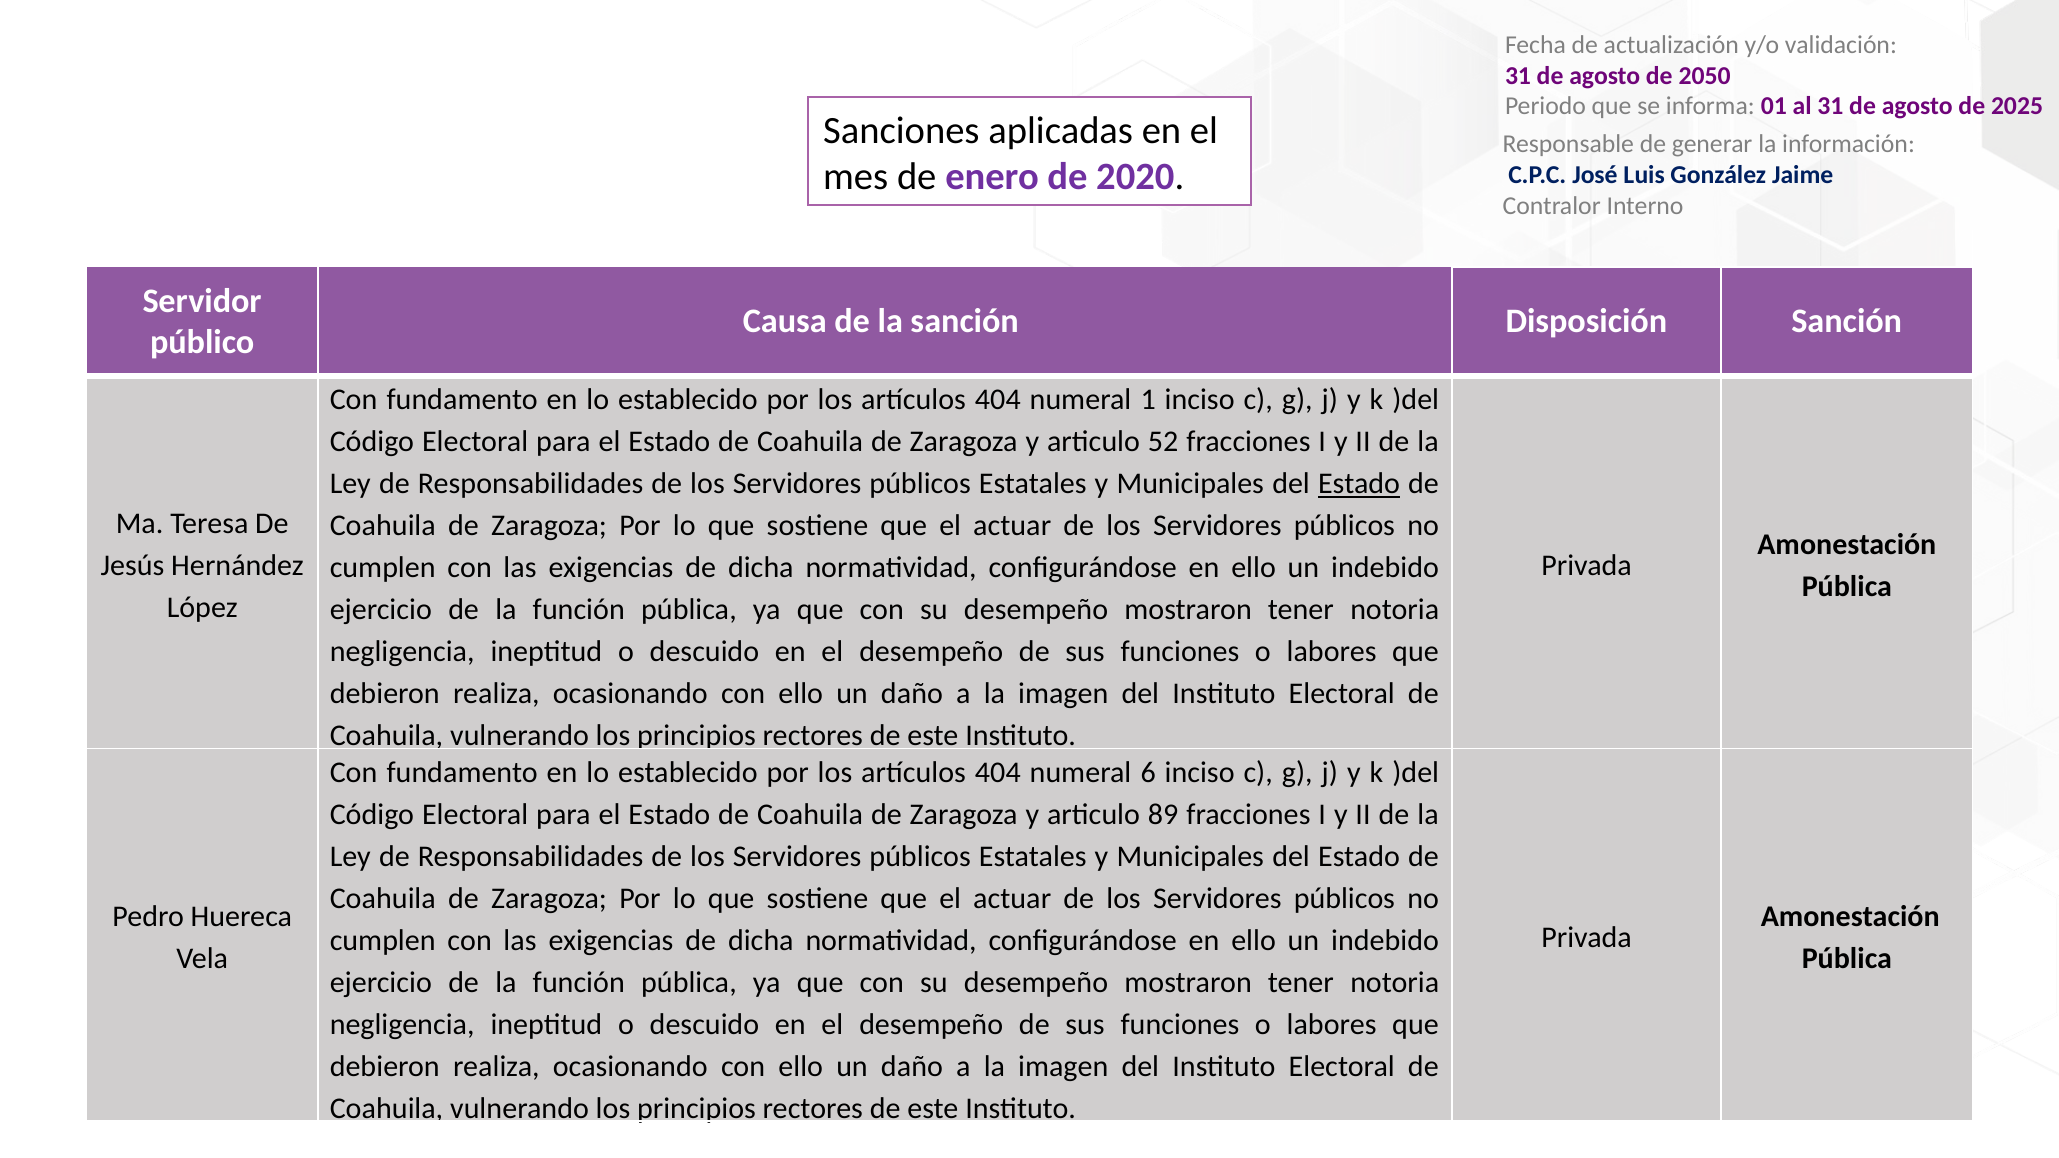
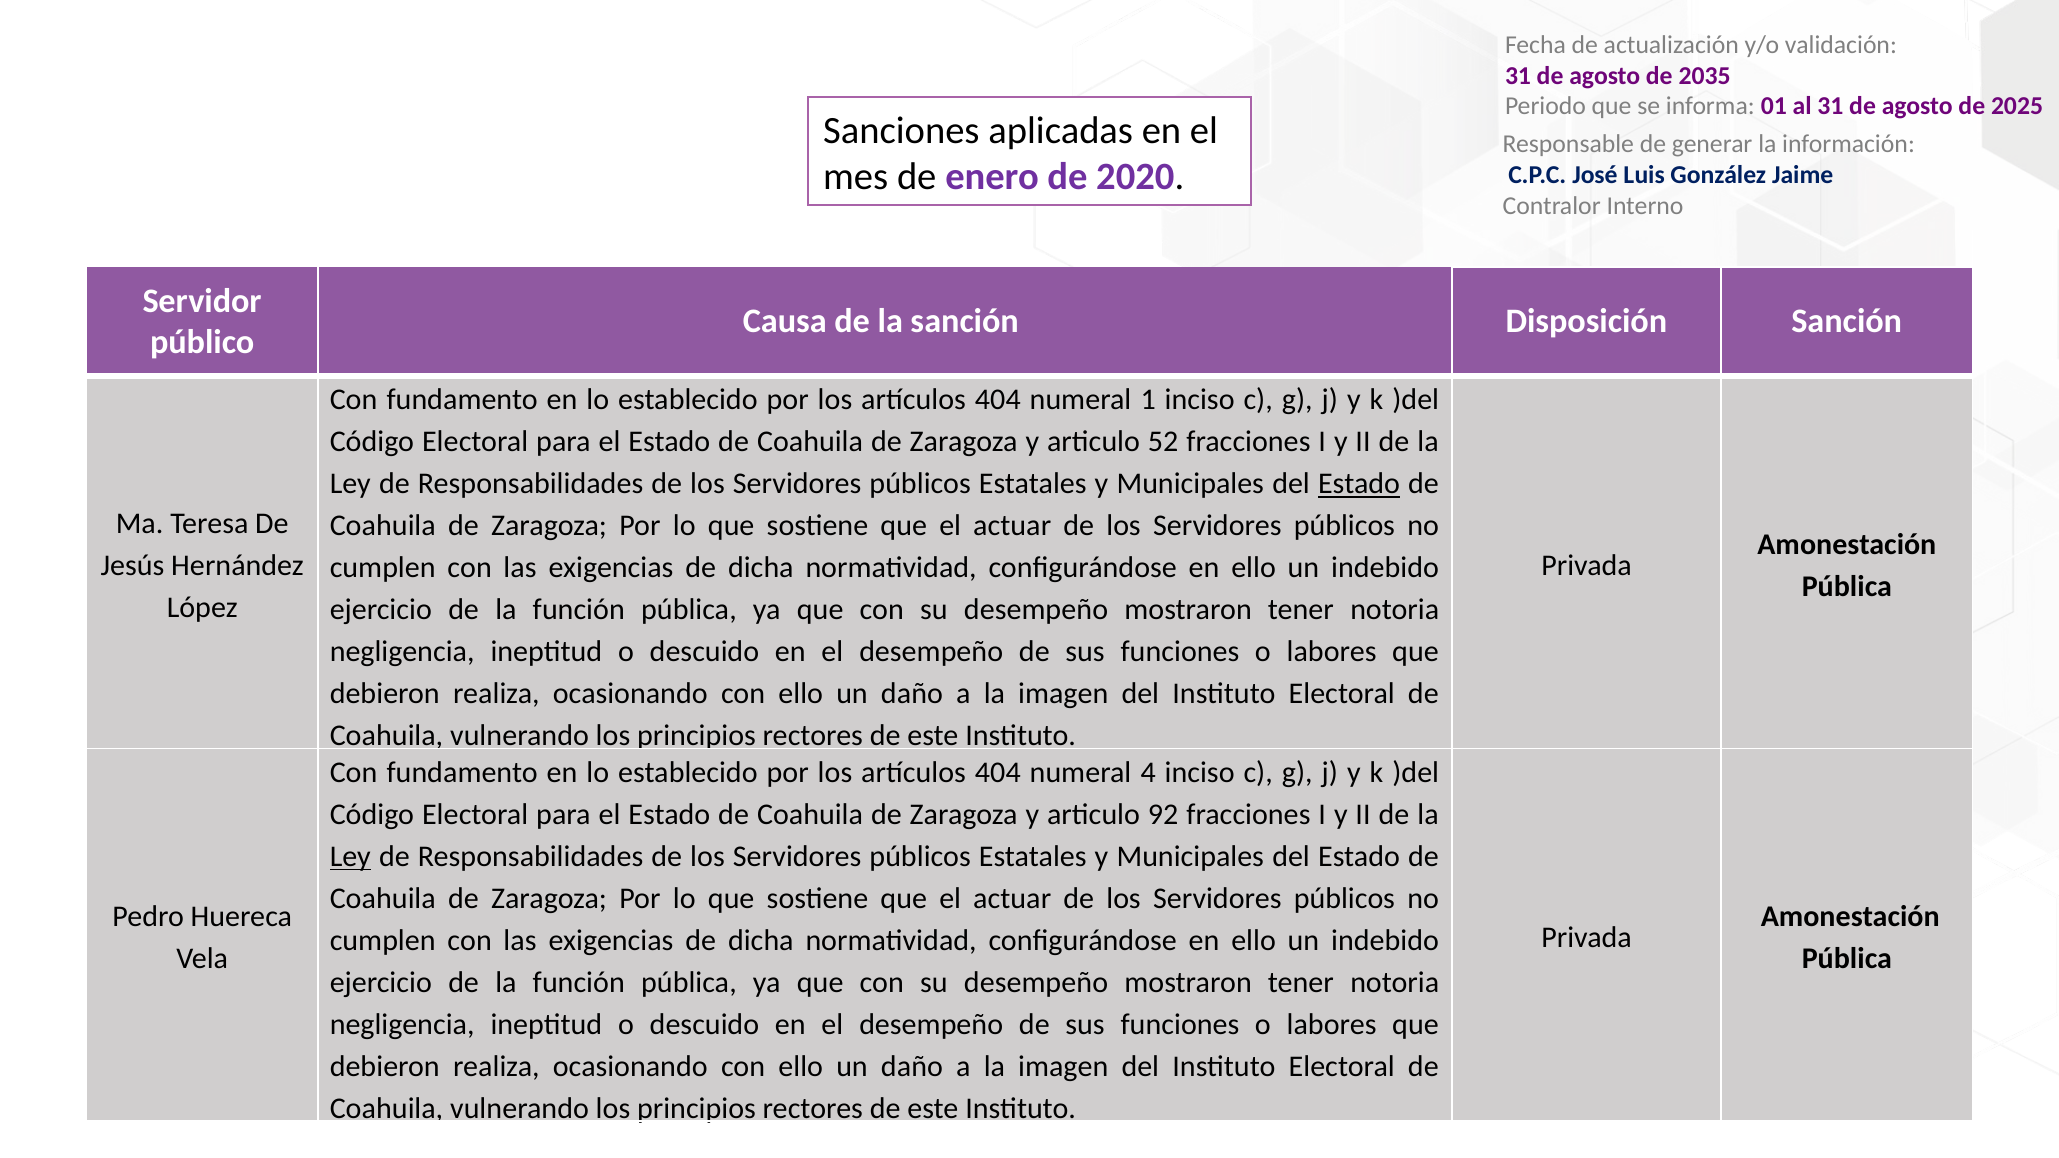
2050: 2050 -> 2035 (1705, 76)
6: 6 -> 4 (1148, 773)
89: 89 -> 92 (1163, 815)
Ley underline: none -> present (350, 857)
